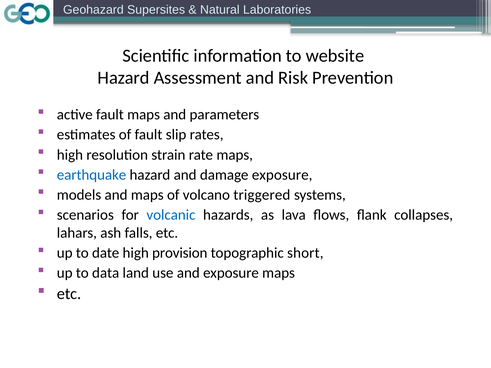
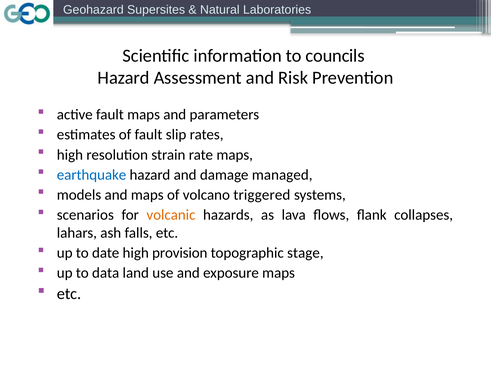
website: website -> councils (335, 56)
damage exposure: exposure -> managed (282, 175)
volcanic colour: blue -> orange (171, 215)
short: short -> stage (305, 253)
